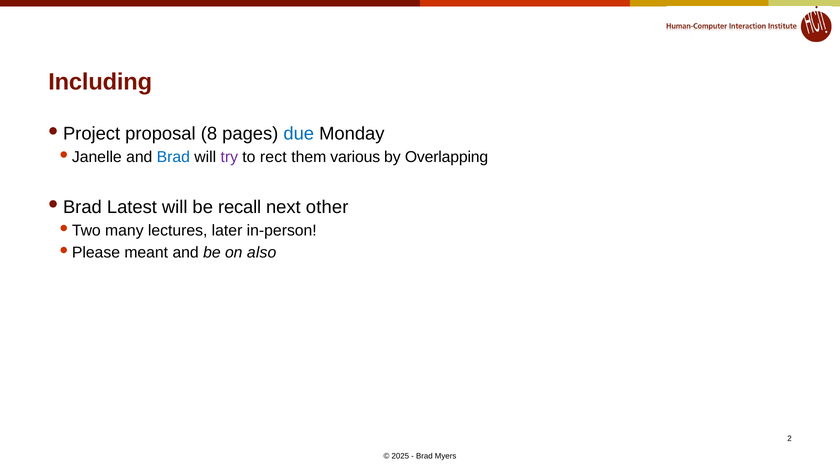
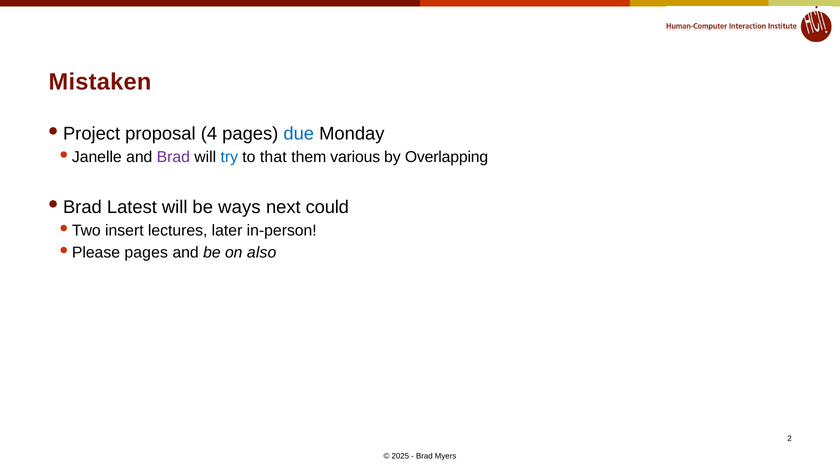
Including: Including -> Mistaken (100, 82)
8: 8 -> 4 (209, 134)
Brad colour: blue -> purple (173, 157)
try colour: purple -> blue (229, 157)
rect: rect -> that (273, 157)
recall: recall -> ways (239, 207)
other: other -> could (327, 207)
many: many -> insert (124, 231)
meant: meant -> pages (146, 253)
